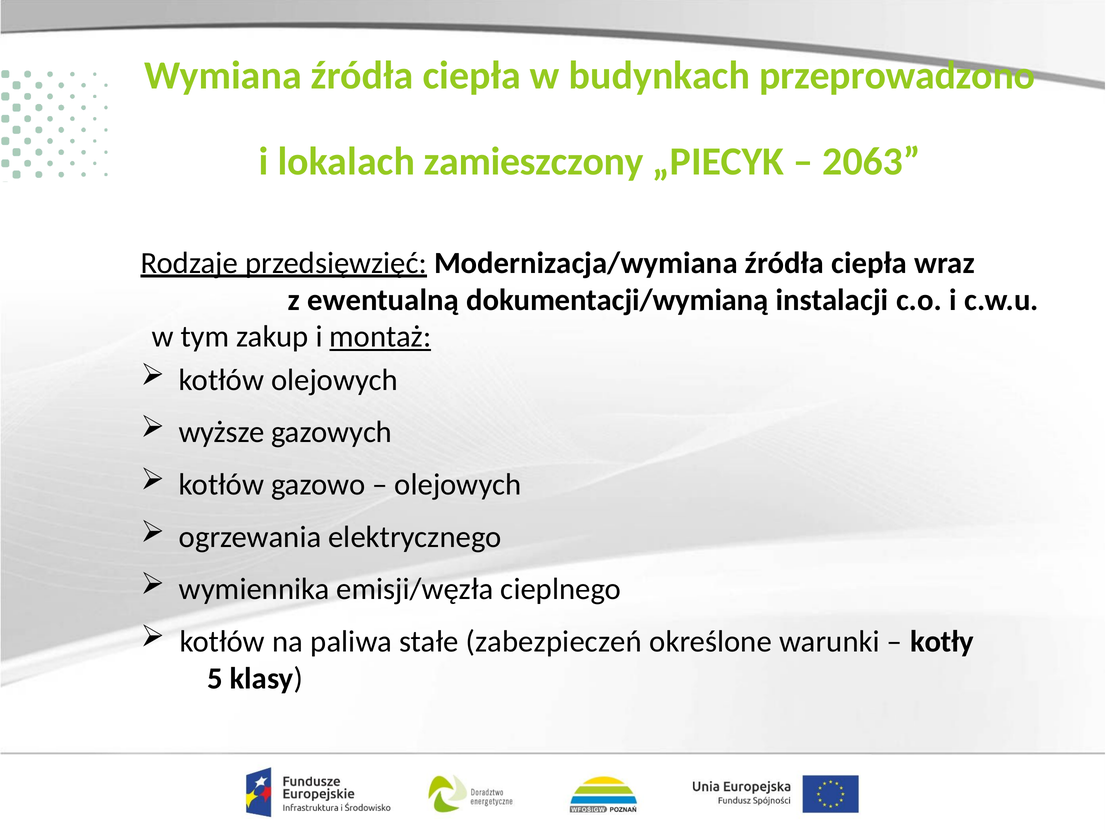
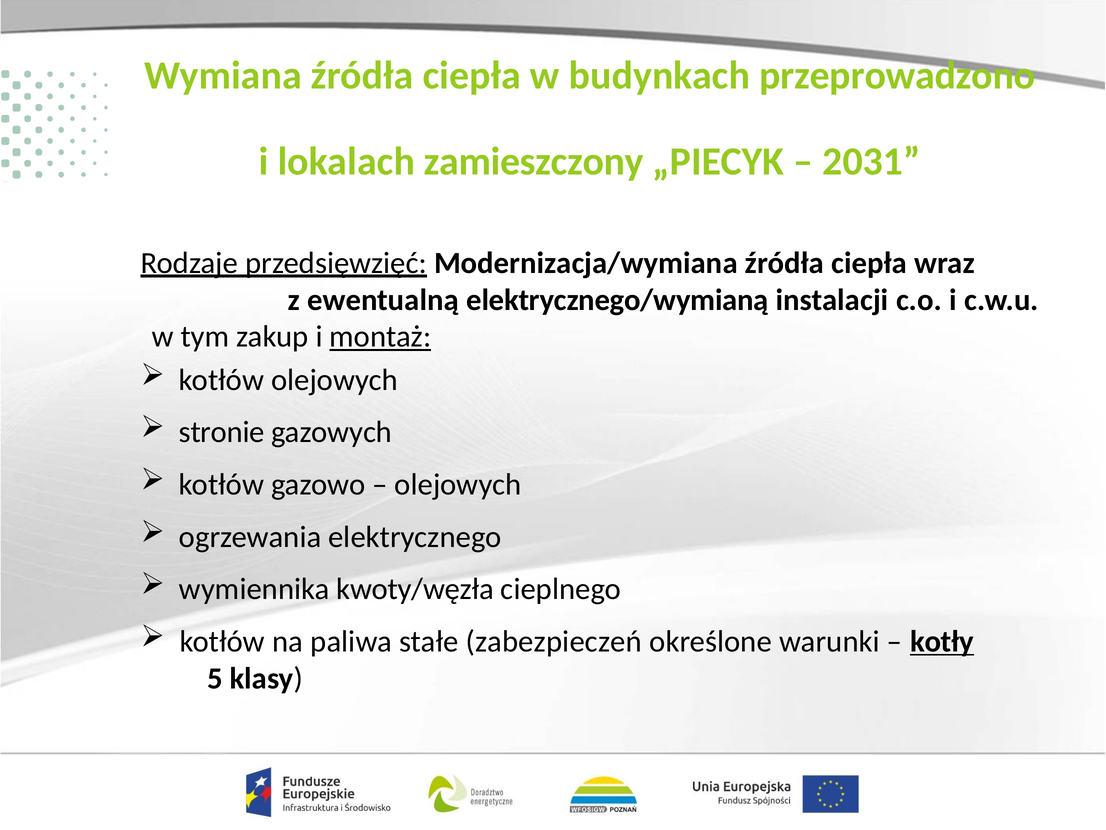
2063: 2063 -> 2031 (871, 162)
dokumentacji/wymianą: dokumentacji/wymianą -> elektrycznego/wymianą (618, 300)
wyższe: wyższe -> stronie (222, 432)
emisji/węzła: emisji/węzła -> kwoty/węzła (415, 589)
kotły underline: none -> present (942, 641)
